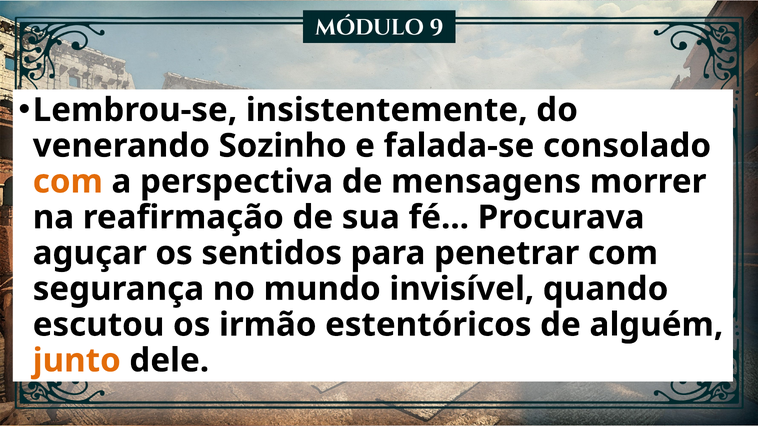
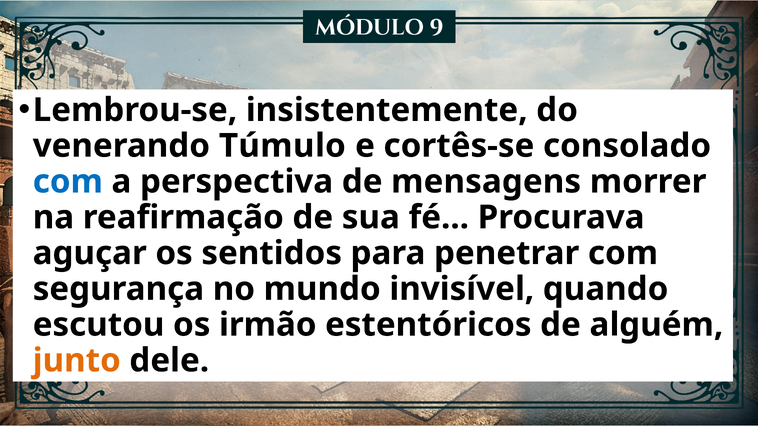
Sozinho: Sozinho -> Túmulo (282, 146)
falada-se: falada-se -> cortês-se (459, 146)
com colour: orange -> blue (68, 182)
